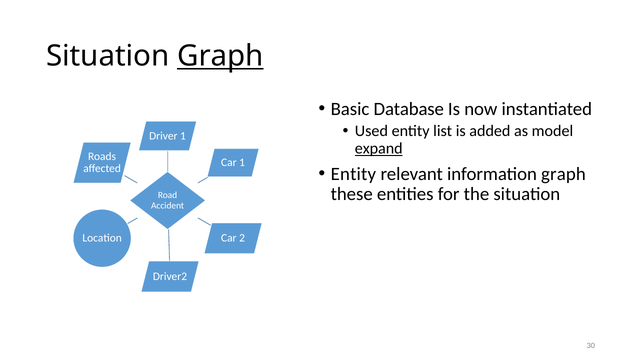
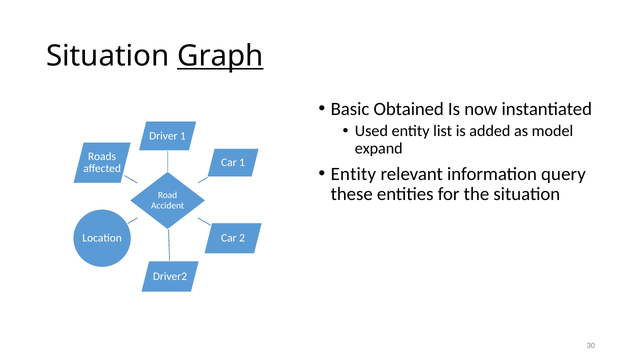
Database: Database -> Obtained (409, 109)
expand underline: present -> none (379, 148)
information graph: graph -> query (563, 174)
